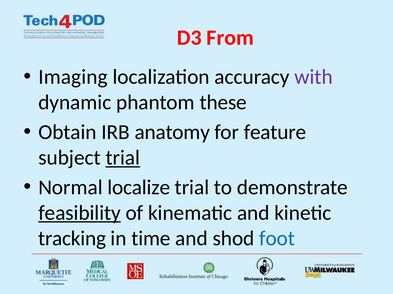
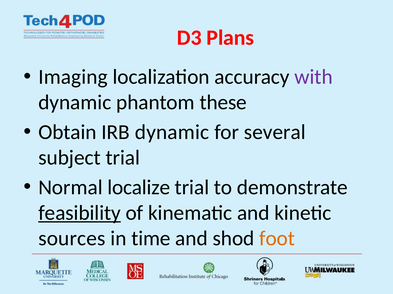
From: From -> Plans (230, 38)
IRB anatomy: anatomy -> dynamic (172, 132)
feature: feature -> several (275, 132)
trial underline: present -> none (123, 158)
tracking: tracking -> sources (72, 239)
foot colour: blue -> orange (277, 239)
